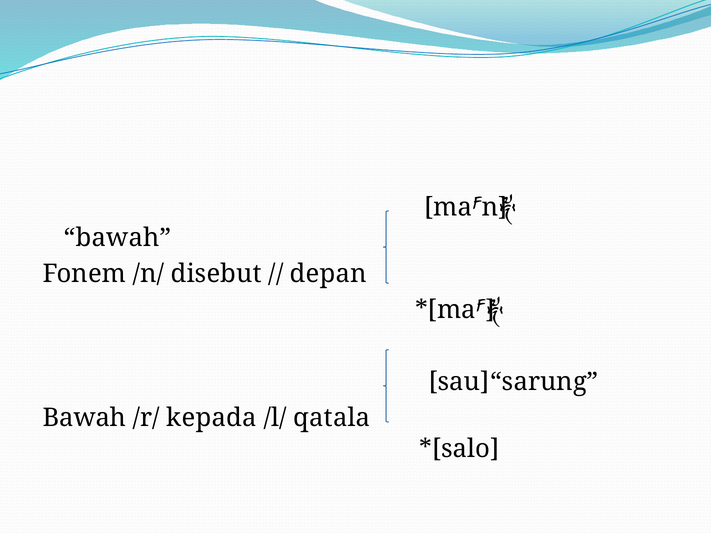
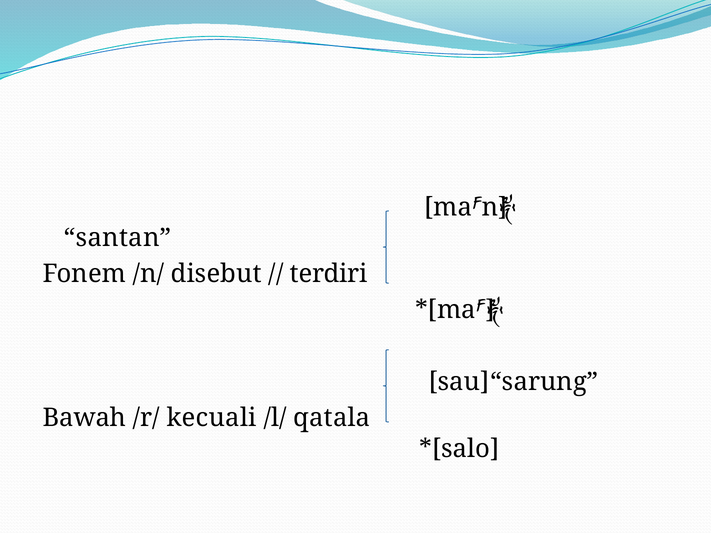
bawah: bawah -> santan (118, 238)
depan: depan -> terdiri (329, 274)
kepada: kepada -> kecuali (212, 418)
